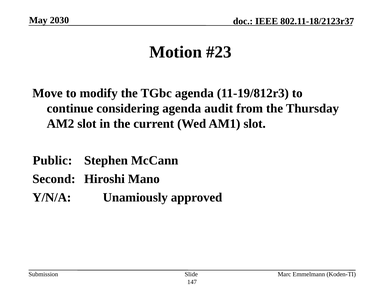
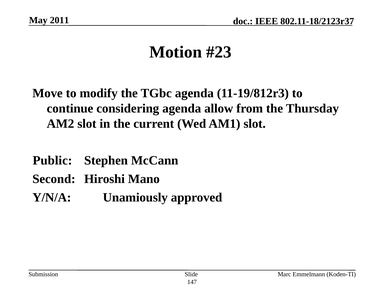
2030: 2030 -> 2011 (59, 20)
audit: audit -> allow (219, 108)
